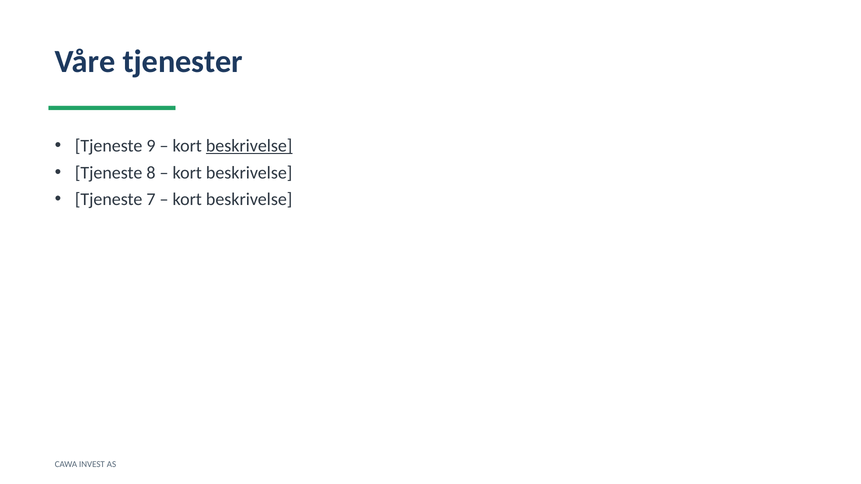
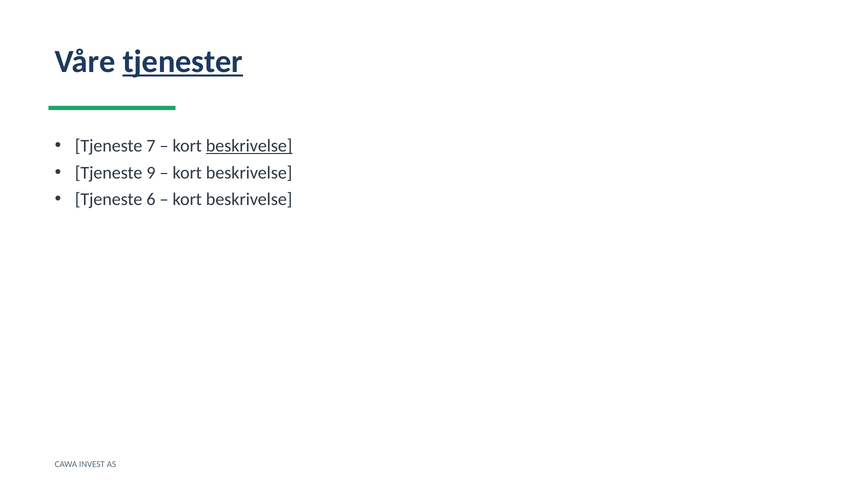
tjenester underline: none -> present (183, 61)
9: 9 -> 7 (151, 146)
8: 8 -> 9 (151, 173)
7: 7 -> 6 (151, 200)
